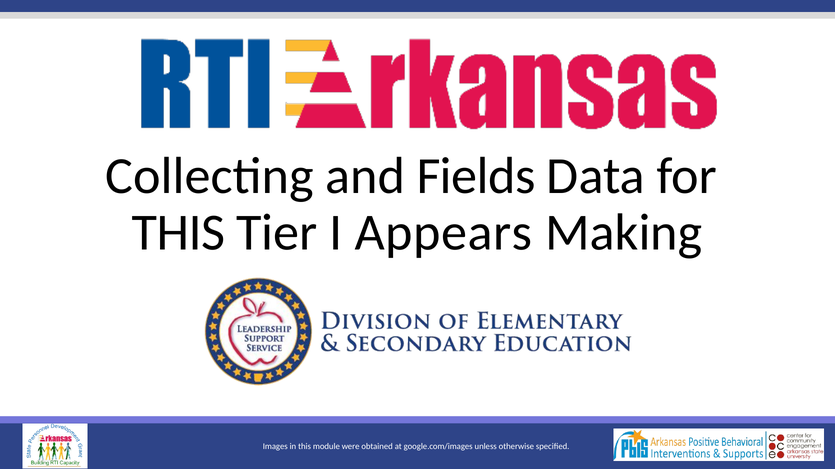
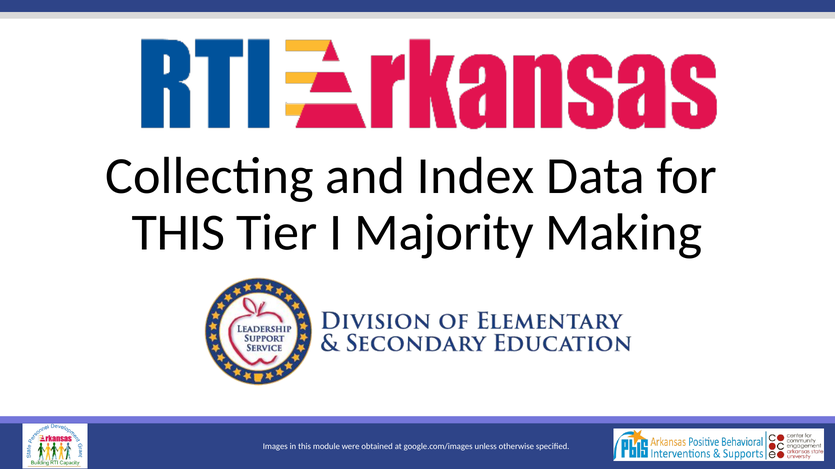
Fields: Fields -> Index (476, 176)
Appears: Appears -> Majority (444, 233)
